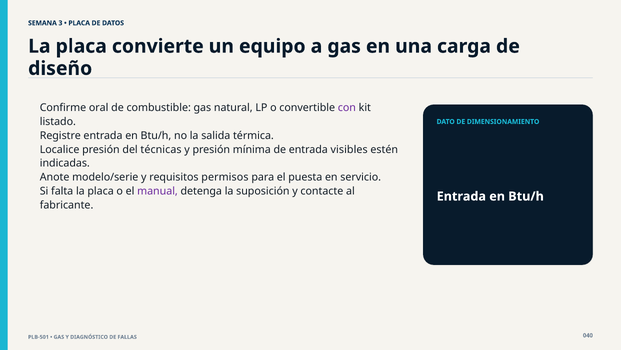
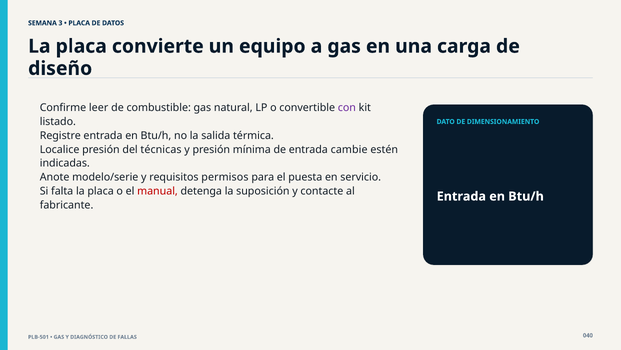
oral: oral -> leer (99, 108)
visibles: visibles -> cambie (349, 149)
manual colour: purple -> red (158, 191)
